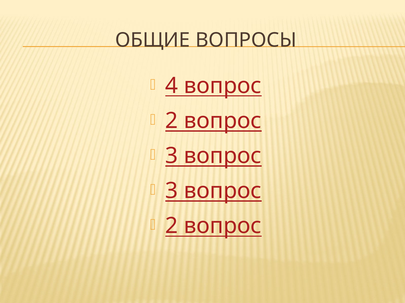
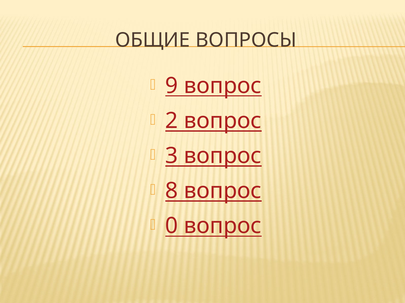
4: 4 -> 9 (172, 86)
3: 3 -> 8 (172, 191)
2: 2 -> 0 (172, 226)
